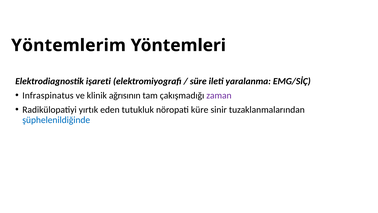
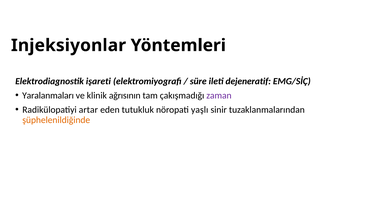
Yöntemlerim: Yöntemlerim -> Injeksiyonlar (69, 45)
yaralanma: yaralanma -> dejeneratif (248, 81)
Infraspinatus: Infraspinatus -> Yaralanmaları (48, 95)
yırtık: yırtık -> artar (88, 109)
küre: küre -> yaşlı (200, 109)
şüphelenildiğinde colour: blue -> orange (56, 120)
